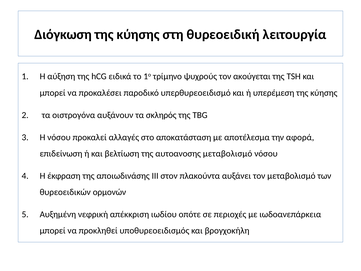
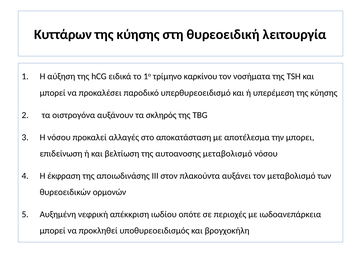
Διόγκωση: Διόγκωση -> Κυττάρων (63, 34)
ψυχρούς: ψυχρούς -> καρκίνου (200, 76)
ακούγεται: ακούγεται -> νοσήματα (252, 76)
αφορά: αφορά -> μπορει (300, 137)
